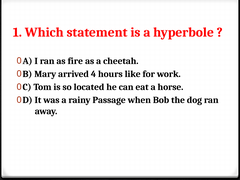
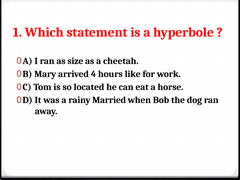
fire: fire -> size (75, 61)
Passage: Passage -> Married (109, 100)
